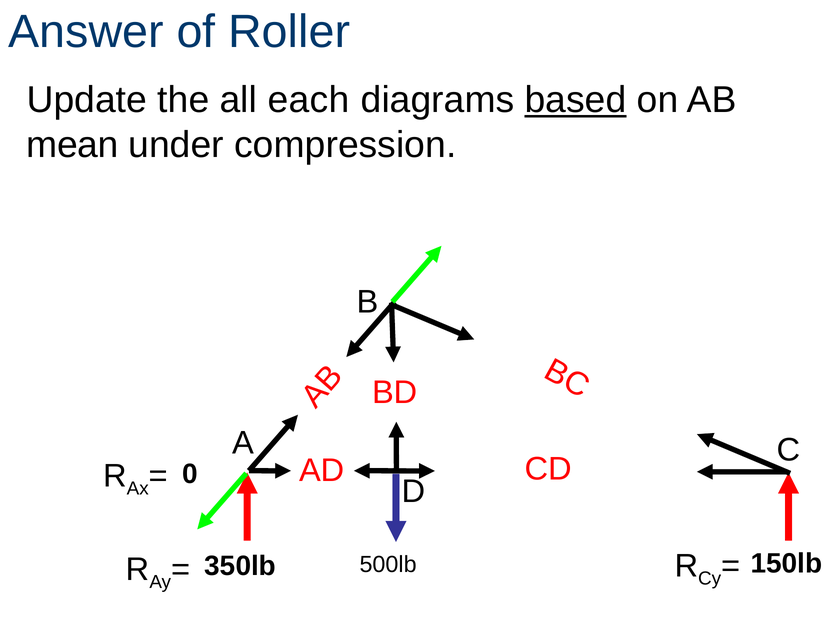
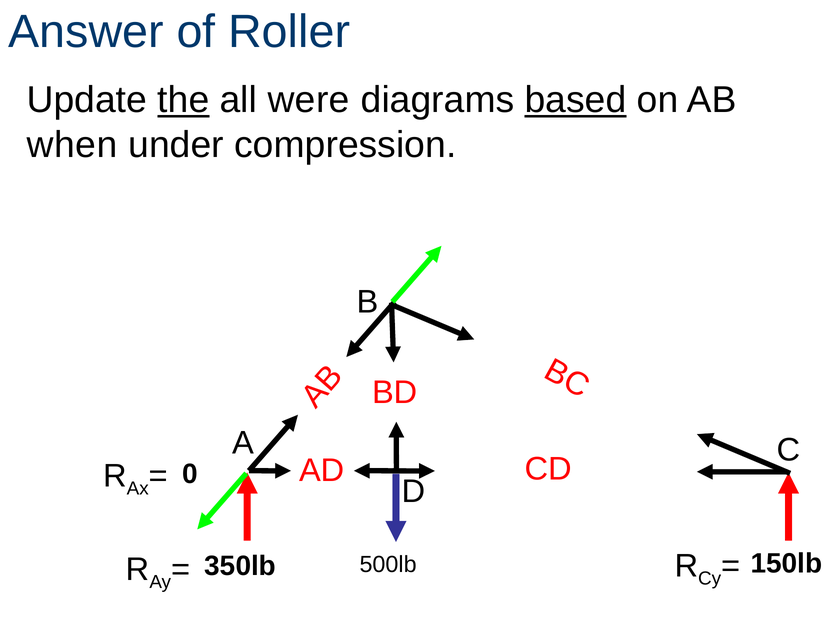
the underline: none -> present (183, 100)
each: each -> were (309, 100)
mean: mean -> when (72, 145)
